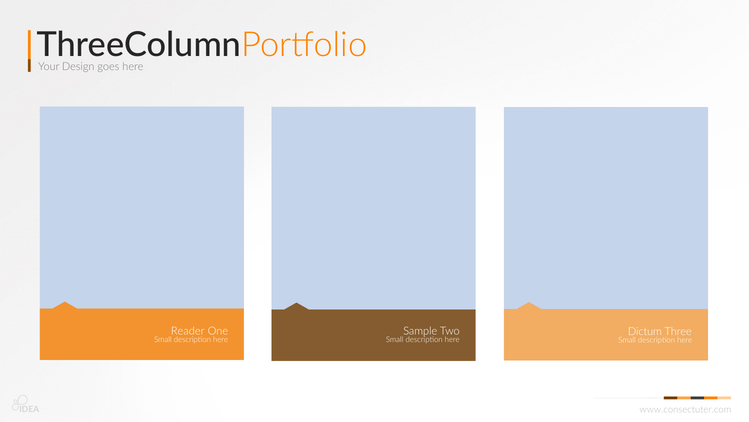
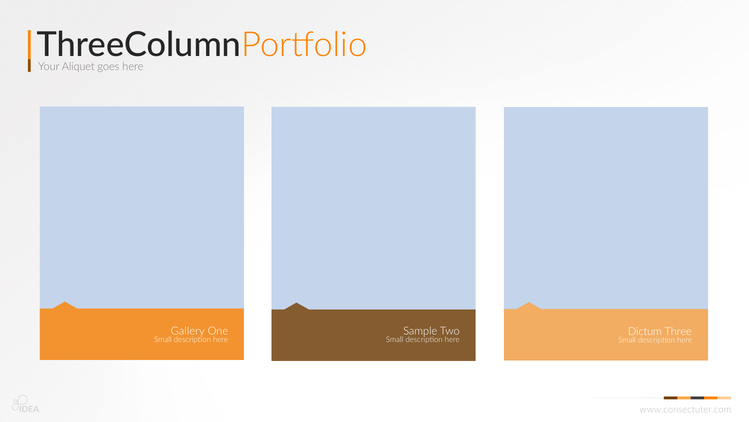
Design: Design -> Aliquet (78, 67)
Reader: Reader -> Gallery (188, 330)
